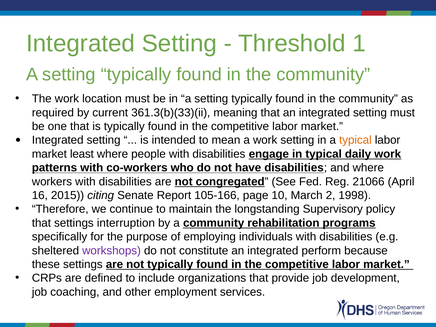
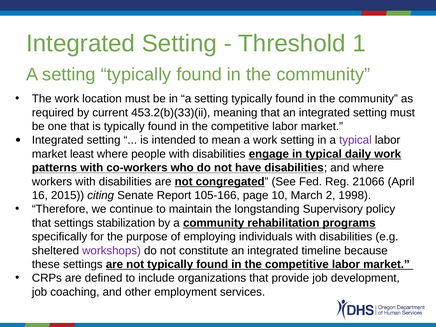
361.3(b)(33)(ii: 361.3(b)(33)(ii -> 453.2(b)(33)(ii (171, 113)
typical colour: orange -> purple (355, 140)
interruption: interruption -> stabilization (126, 223)
perform: perform -> timeline (321, 251)
